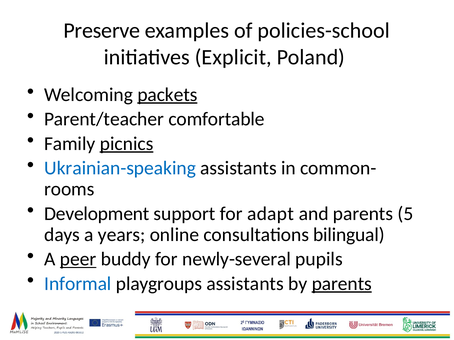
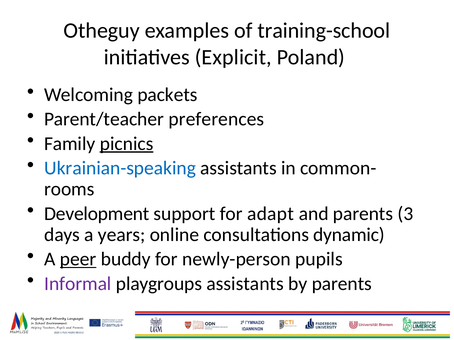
Preserve: Preserve -> Otheguy (102, 31)
policies-school: policies-school -> training-school (324, 31)
packets underline: present -> none (167, 95)
comfortable: comfortable -> preferences (216, 119)
5: 5 -> 3 (405, 214)
bilingual: bilingual -> dynamic (349, 235)
newly-several: newly-several -> newly-person (237, 260)
Informal colour: blue -> purple (78, 284)
parents underline: present -> none (342, 284)
